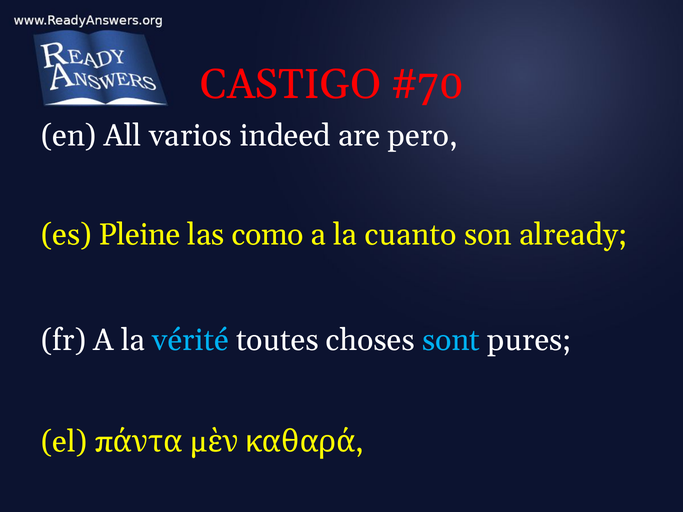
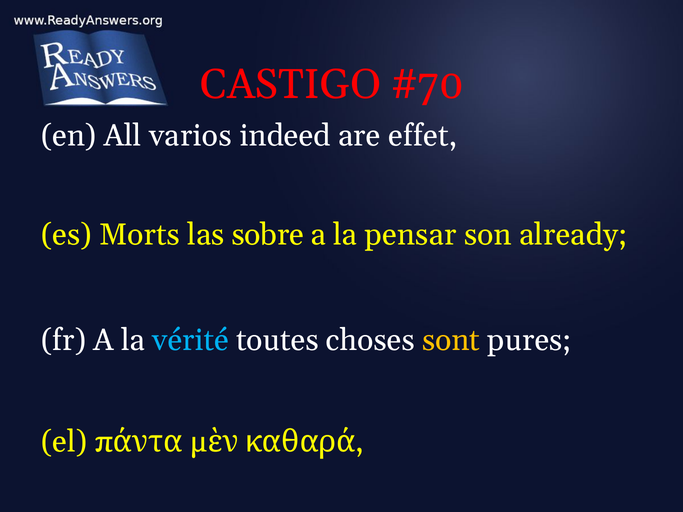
pero: pero -> effet (423, 136)
Pleine: Pleine -> Morts (139, 235)
como: como -> sobre (268, 235)
cuanto: cuanto -> pensar (411, 235)
sont colour: light blue -> yellow (451, 340)
